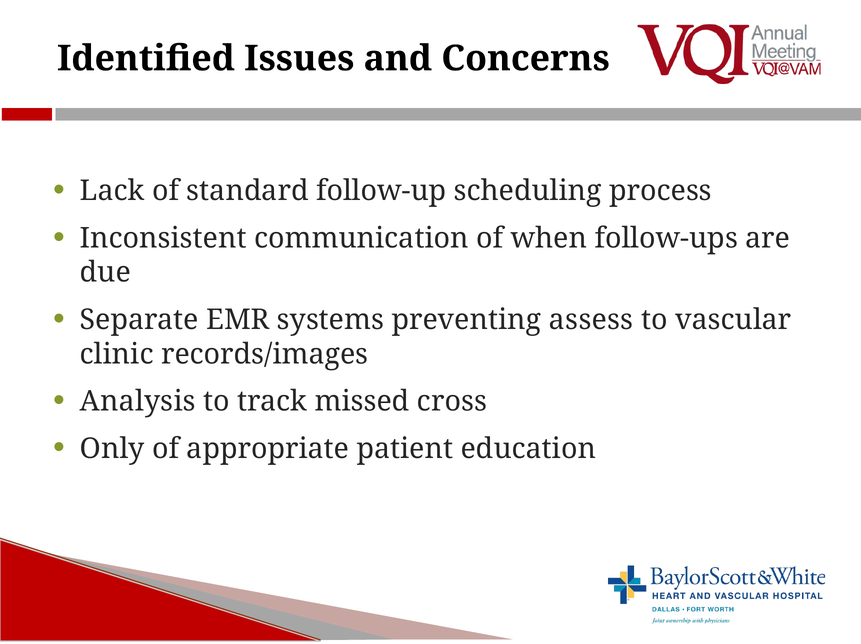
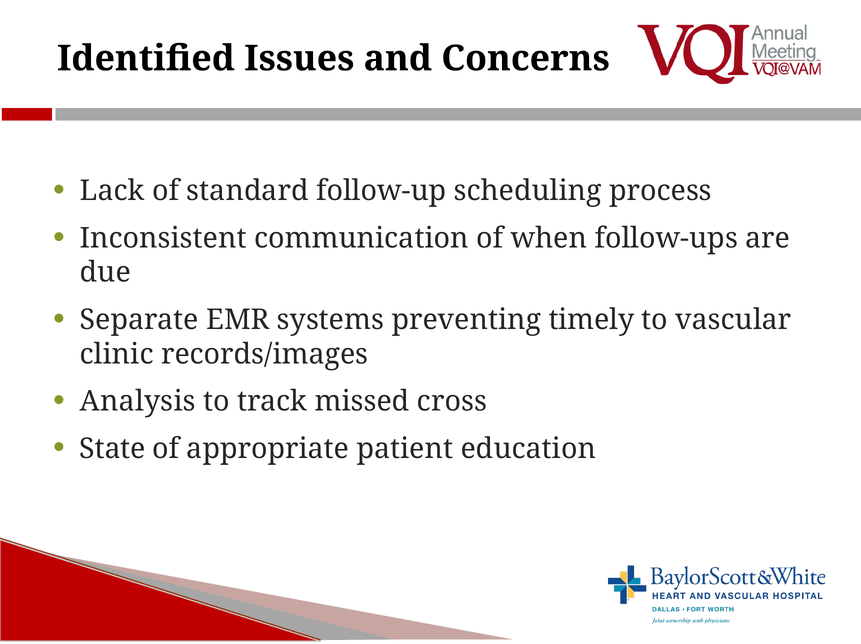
assess: assess -> timely (591, 319)
Only: Only -> State (112, 448)
